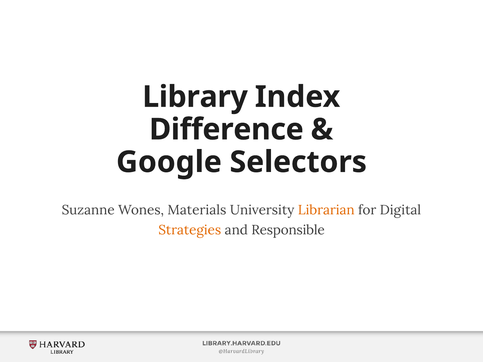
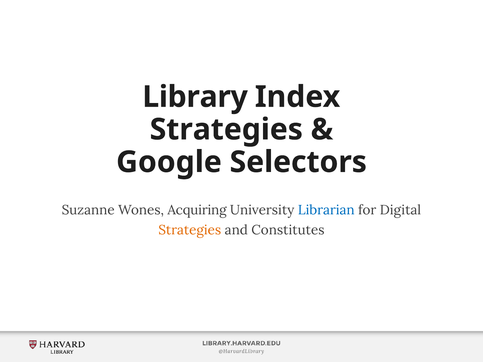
Difference: Difference -> Strategies (226, 130)
Materials: Materials -> Acquiring (197, 210)
Librarian colour: orange -> blue (326, 210)
Responsible: Responsible -> Constitutes (288, 230)
